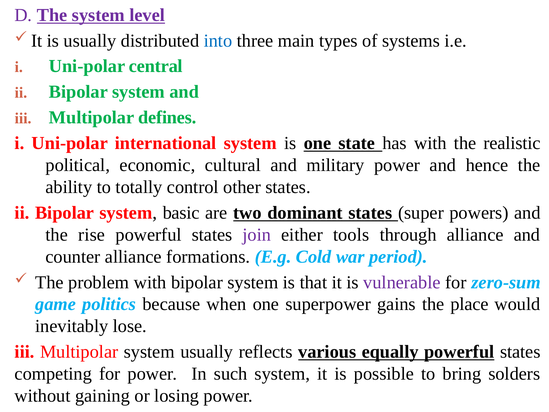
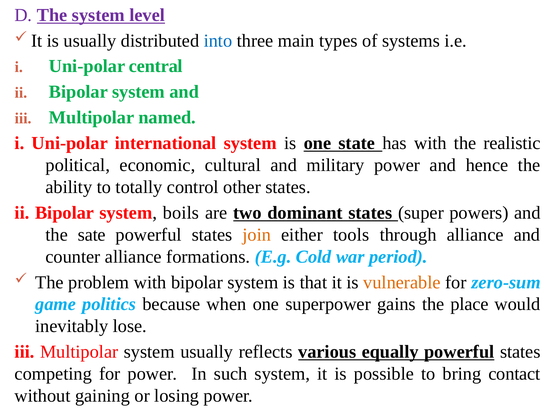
defines: defines -> named (167, 117)
basic: basic -> boils (181, 213)
rise: rise -> sate (92, 235)
join colour: purple -> orange (257, 235)
vulnerable colour: purple -> orange (402, 282)
solders: solders -> contact (514, 374)
